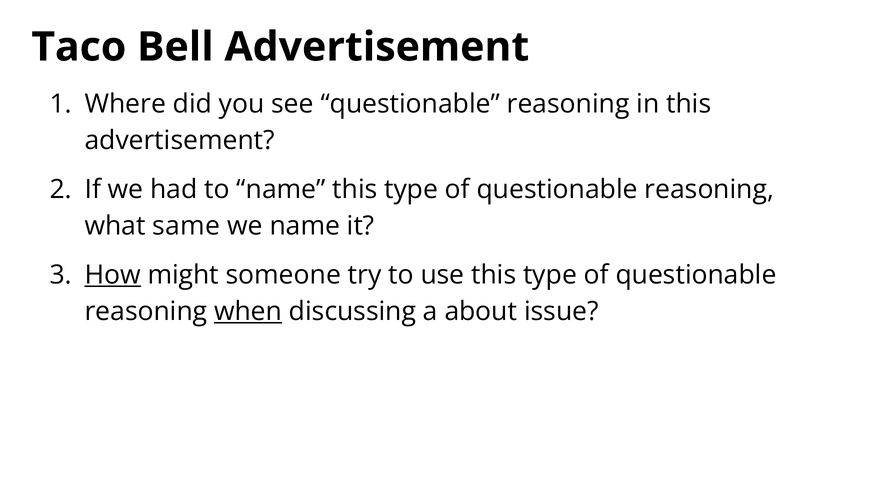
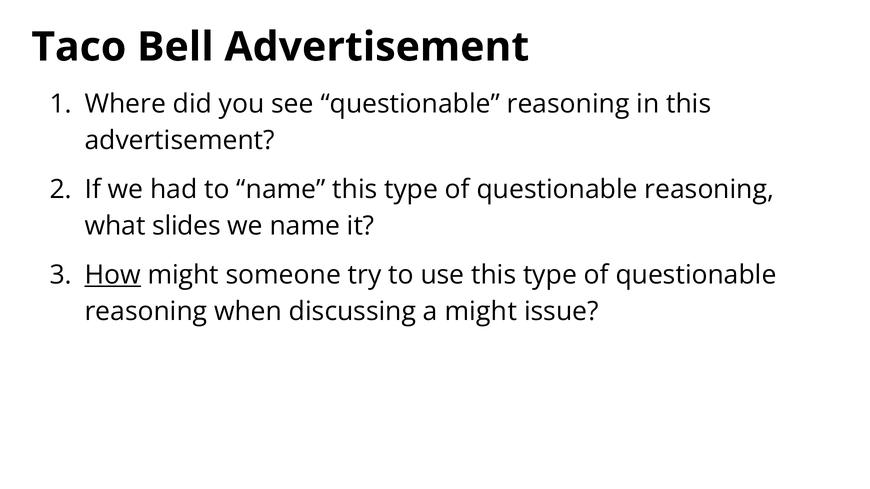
same: same -> slides (186, 226)
when underline: present -> none (248, 312)
a about: about -> might (481, 312)
